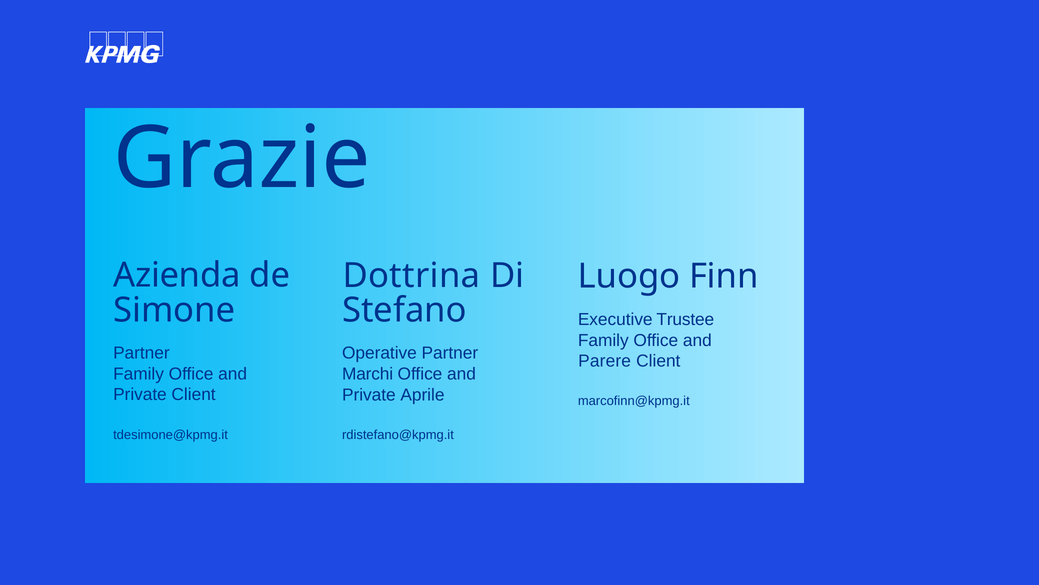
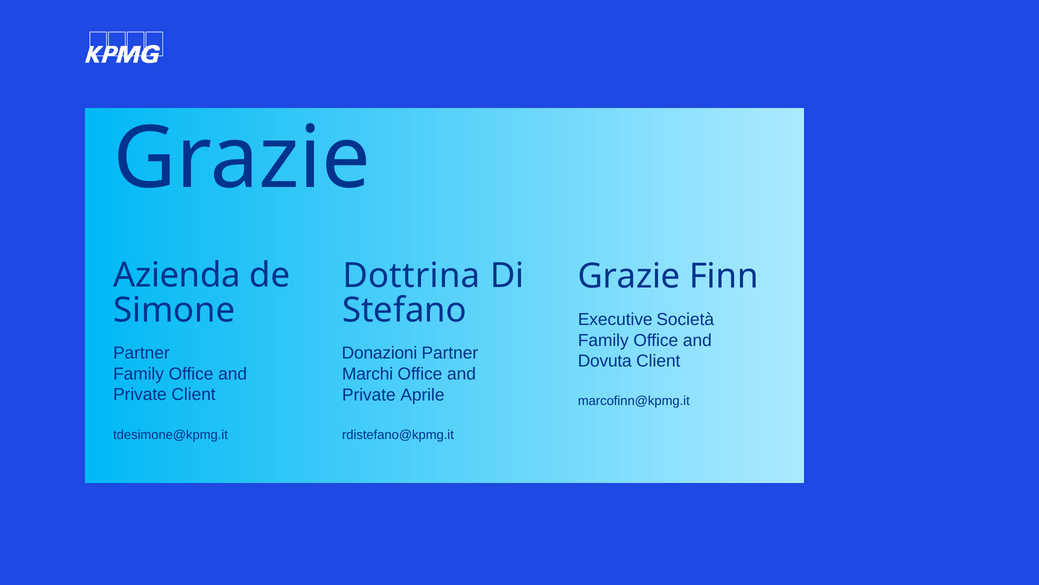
Luogo: Luogo -> Grazie (629, 276)
Trustee: Trustee -> Società (685, 319)
Operative: Operative -> Donazioni (380, 353)
Parere: Parere -> Dovuta (605, 361)
